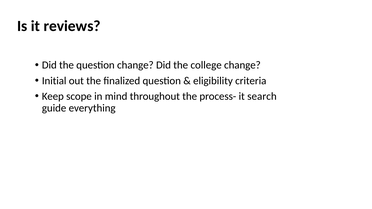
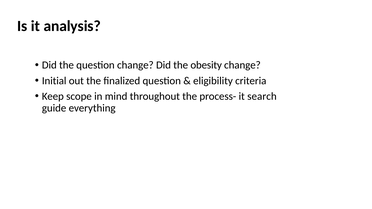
reviews: reviews -> analysis (72, 26)
college: college -> obesity (206, 65)
